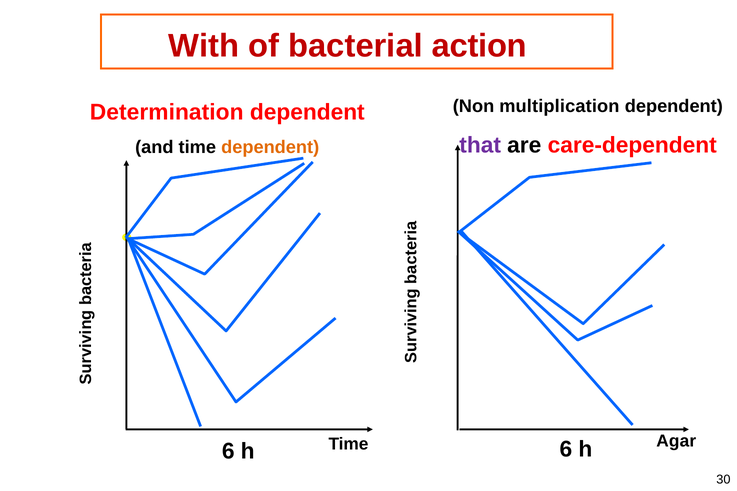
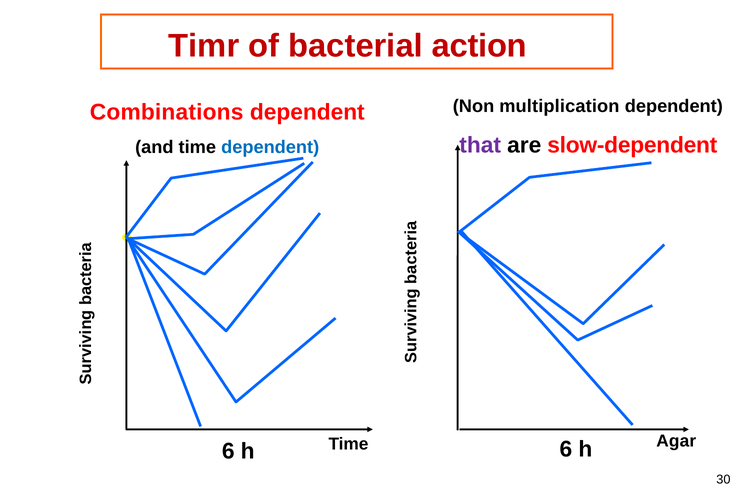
With: With -> Timr (204, 46)
Determination: Determination -> Combinations (167, 112)
care-dependent: care-dependent -> slow-dependent (632, 145)
dependent colour: orange -> blue (270, 148)
